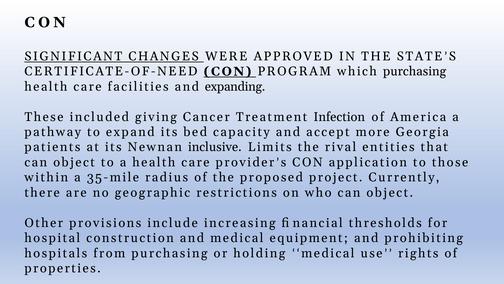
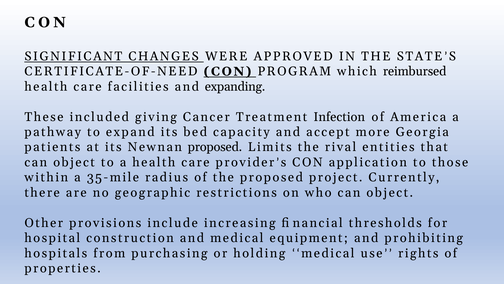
which purchasing: purchasing -> reimbursed (415, 71)
Newnan inclusive: inclusive -> proposed (215, 147)
